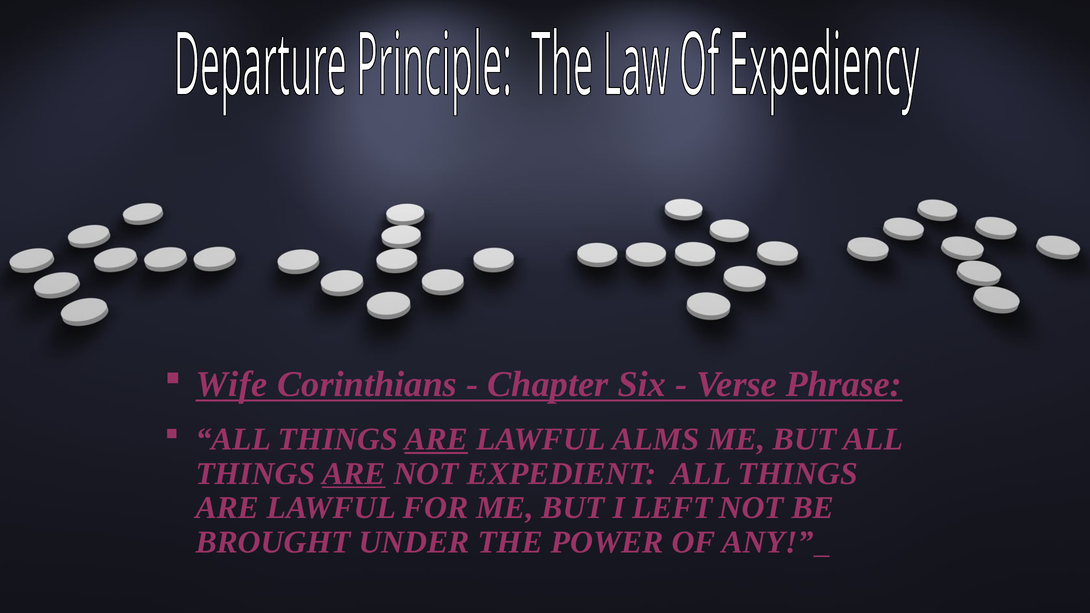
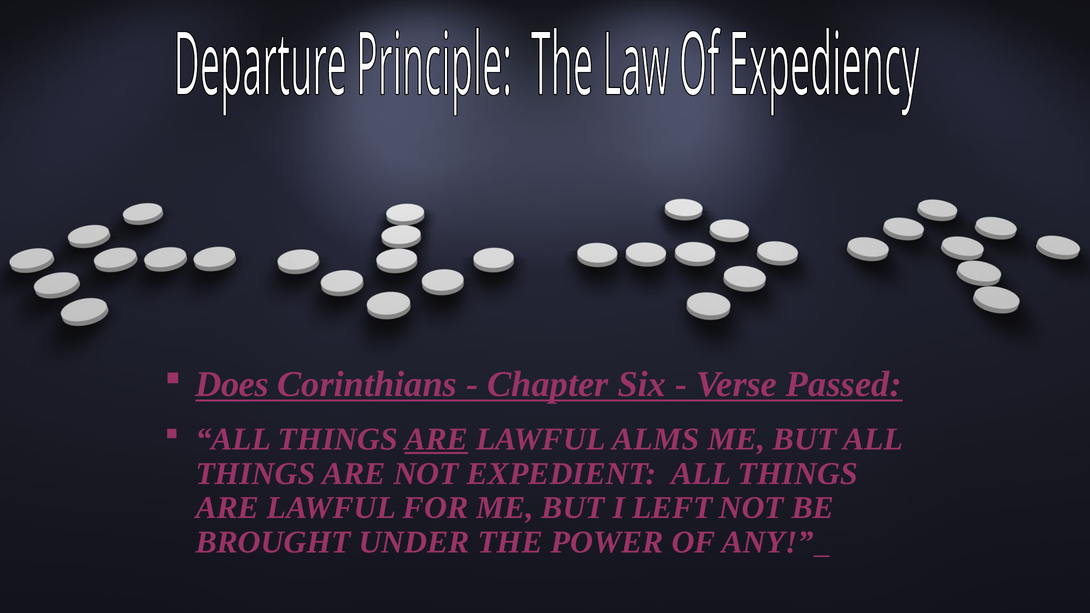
Wife: Wife -> Does (232, 385)
Phrase: Phrase -> Passed (844, 385)
ARE underline: present -> none (354, 474)
